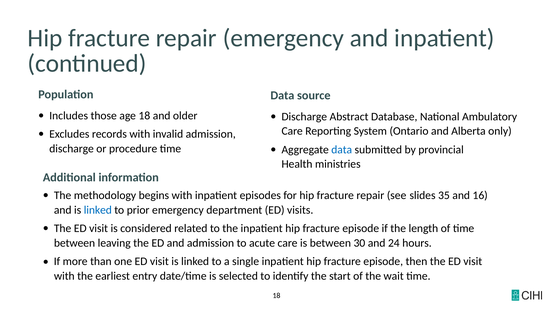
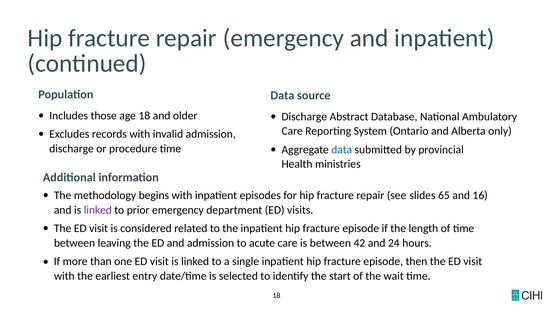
35: 35 -> 65 (444, 195)
linked colour: blue -> purple (98, 210)
30: 30 -> 42 (359, 243)
